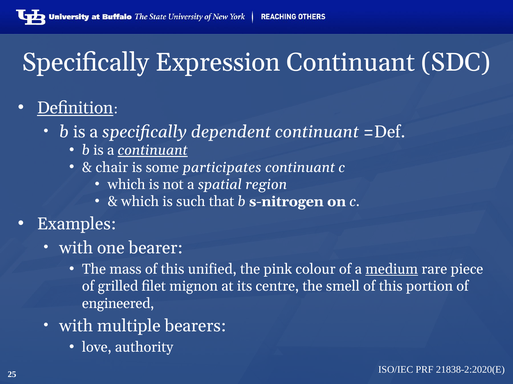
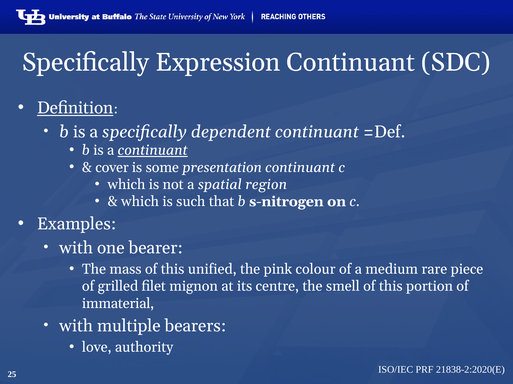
chair: chair -> cover (112, 168)
participates: participates -> presentation (222, 168)
medium underline: present -> none (392, 270)
engineered: engineered -> immaterial (118, 304)
